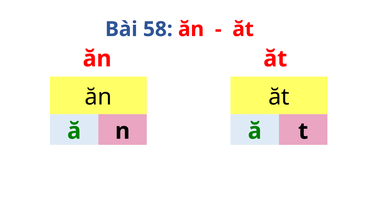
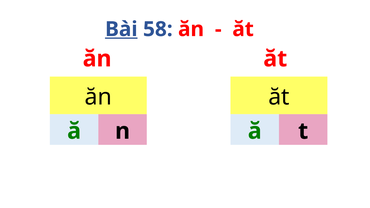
Bài underline: none -> present (121, 29)
